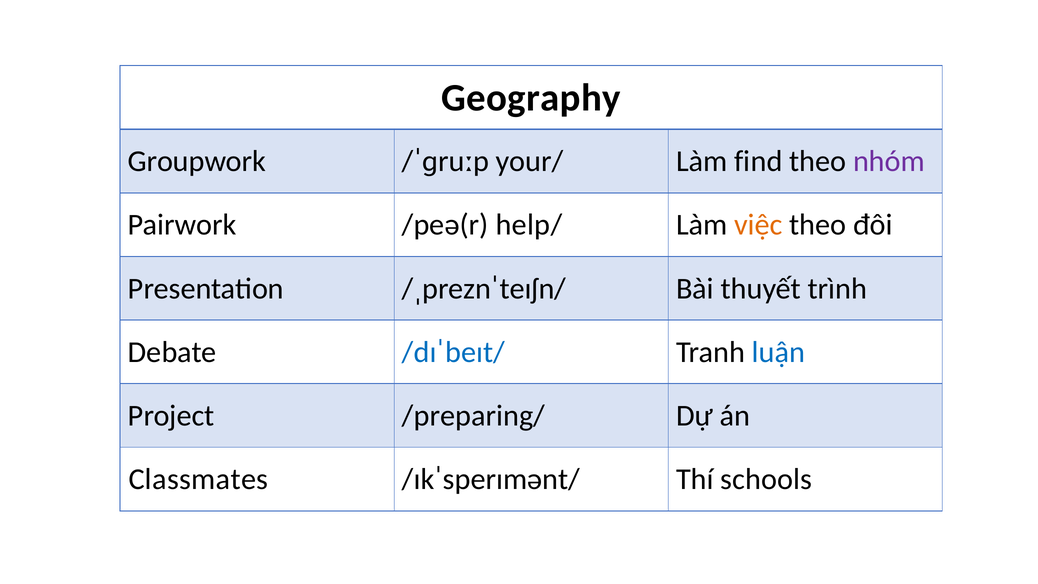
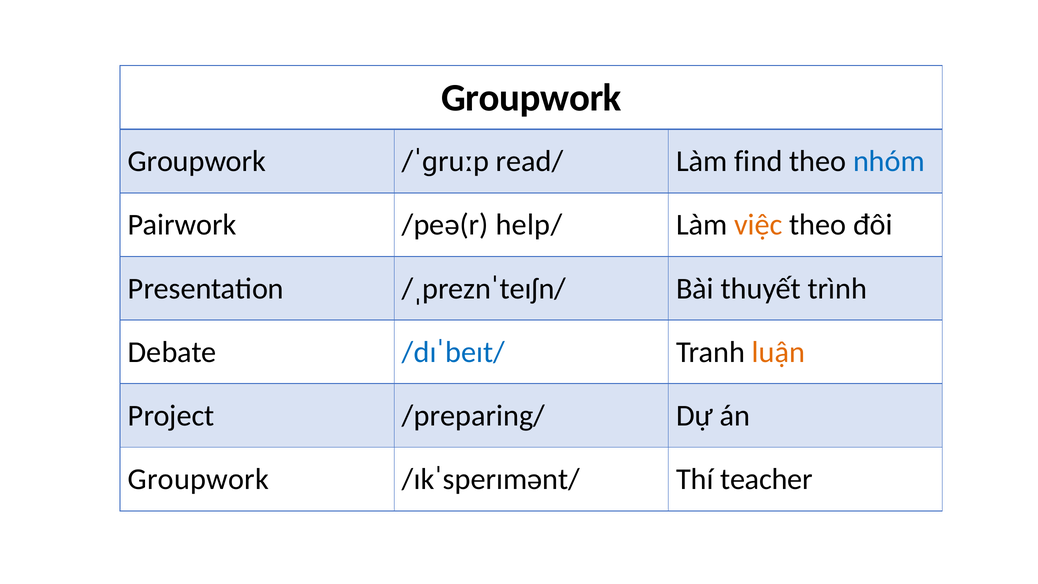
Geography: Geography -> Groupwork (531, 98)
your/: your/ -> read/ (530, 161)
nhóm colour: purple -> blue (889, 161)
luận colour: blue -> orange (778, 352)
Classmates: Classmates -> Groupwork (198, 479)
schools: schools -> teacher (767, 479)
